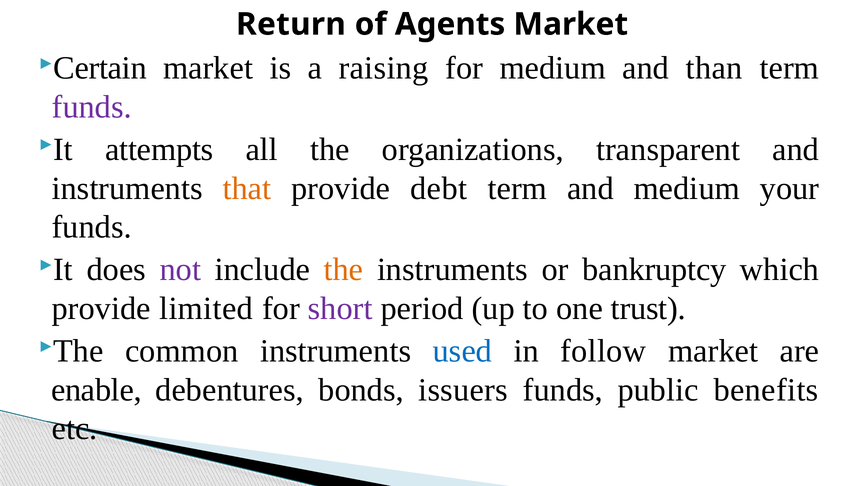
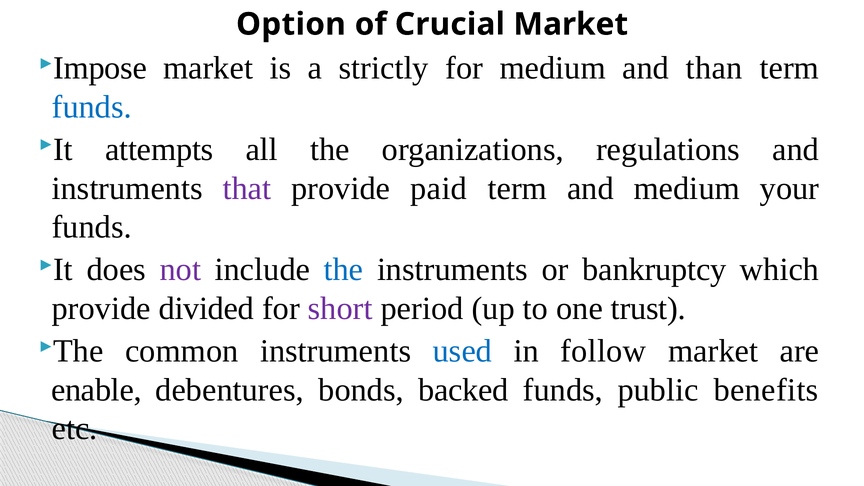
Return: Return -> Option (291, 24)
Agents: Agents -> Crucial (450, 24)
Certain: Certain -> Impose (100, 68)
raising: raising -> strictly (384, 68)
funds colour: purple -> blue (92, 107)
transparent: transparent -> regulations (668, 149)
that colour: orange -> purple (247, 188)
debt: debt -> paid (439, 188)
the colour: orange -> blue (344, 270)
limited: limited -> divided (206, 309)
issuers: issuers -> backed (463, 390)
